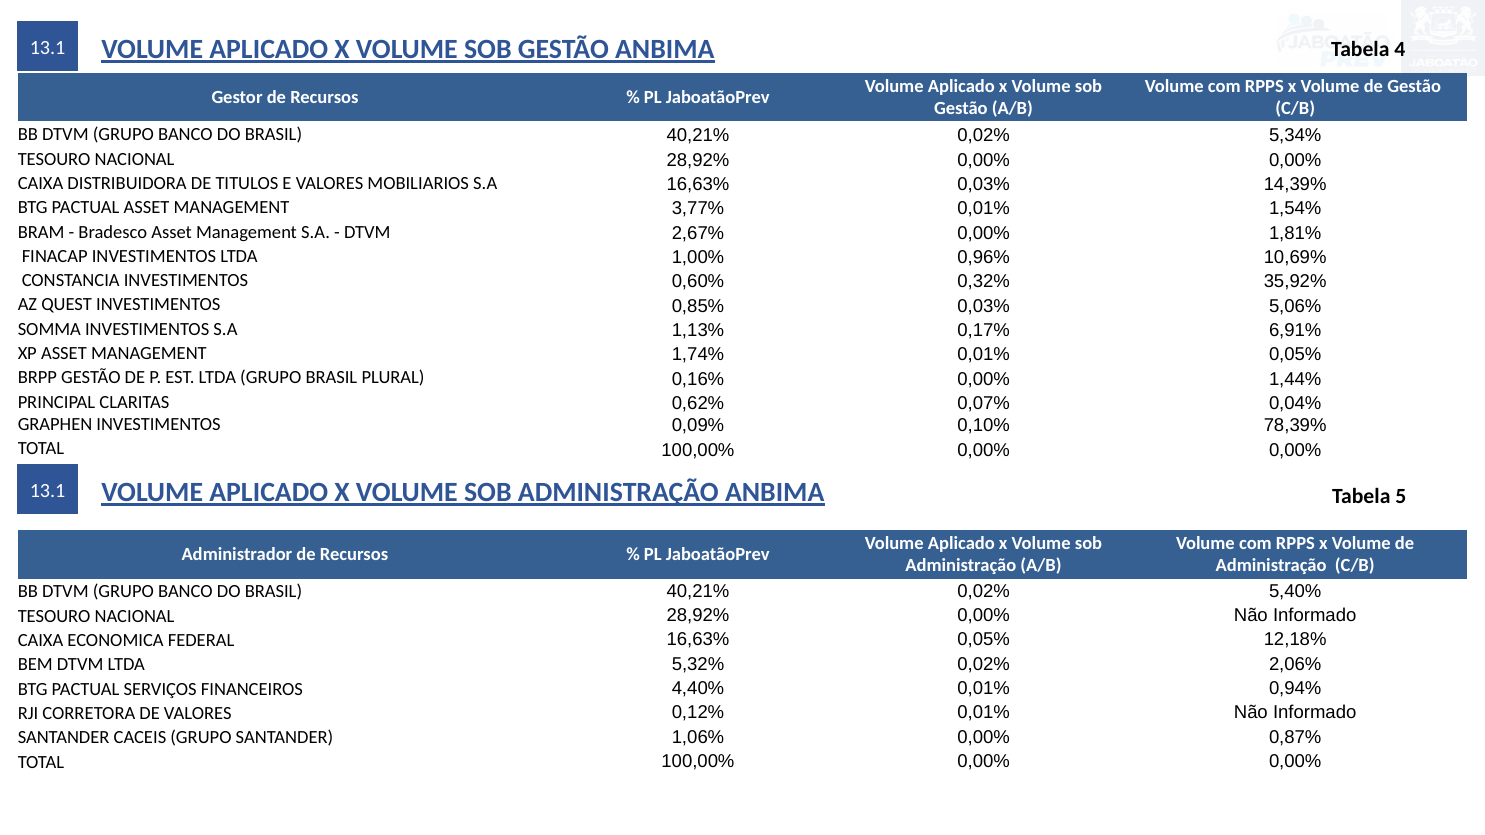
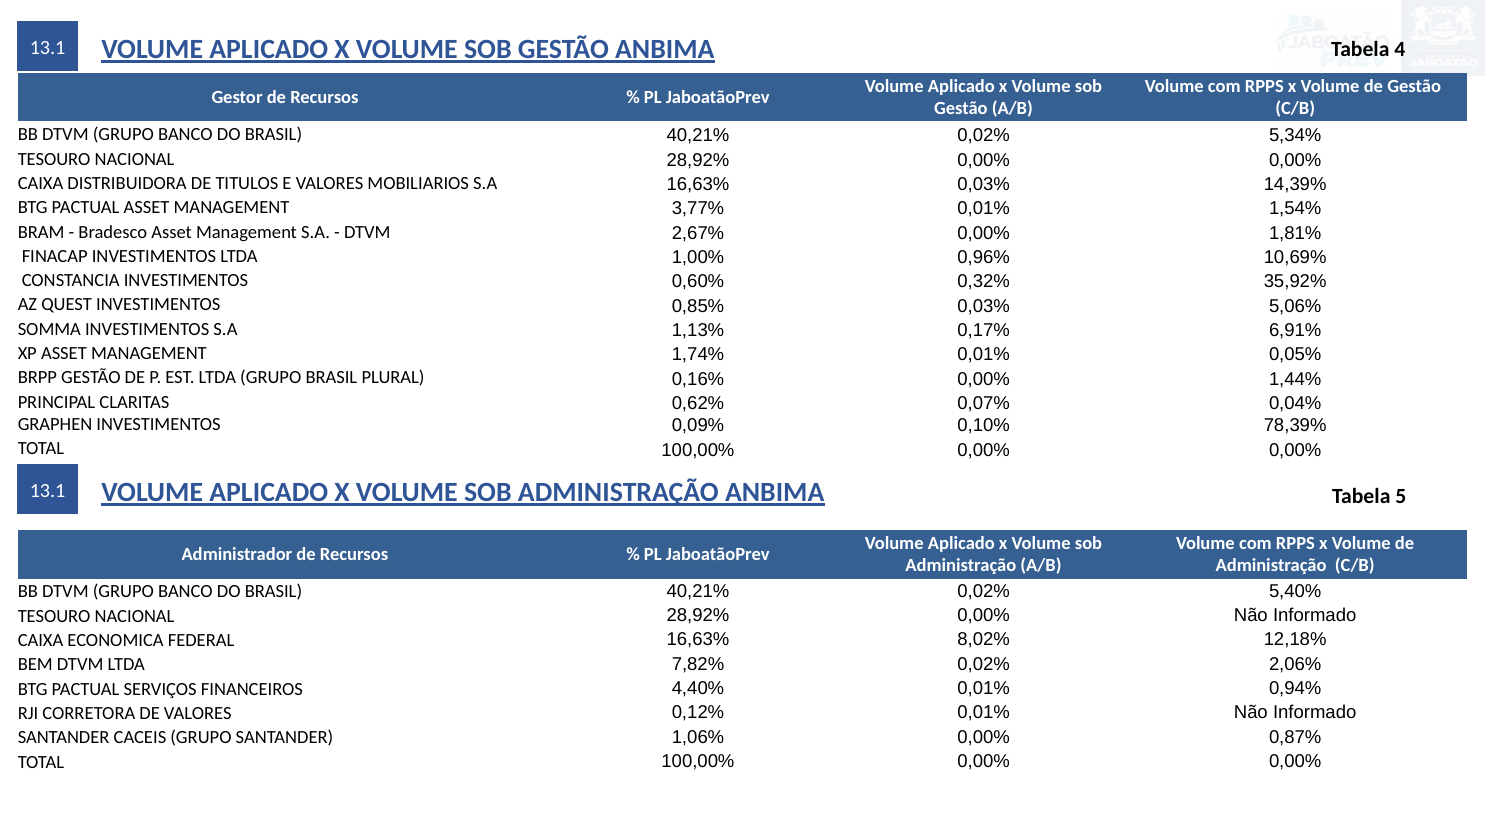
16,63% 0,05%: 0,05% -> 8,02% (984, 640)
5,32%: 5,32% -> 7,82% (698, 664)
